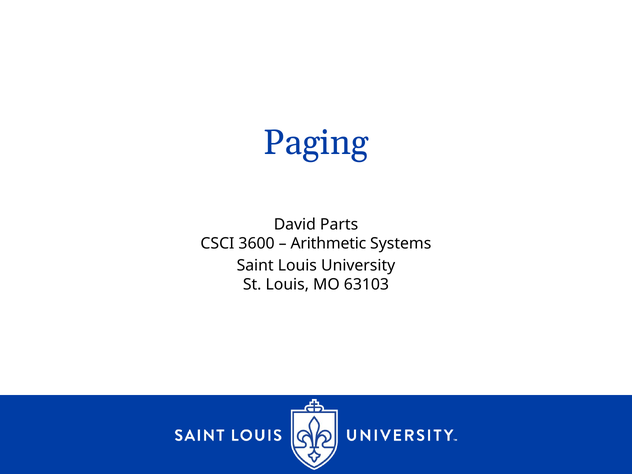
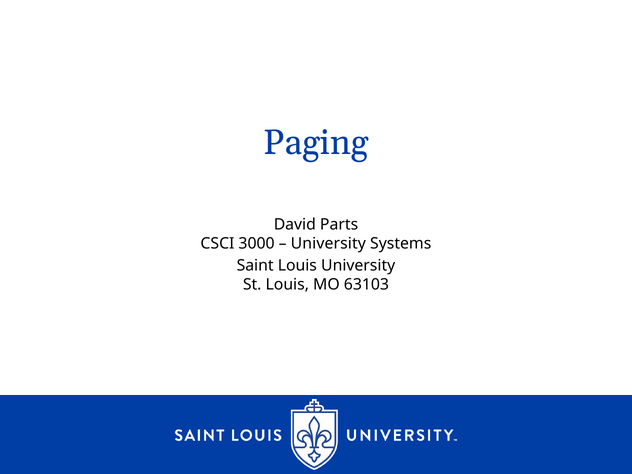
3600: 3600 -> 3000 (257, 243)
Arithmetic: Arithmetic -> University (328, 243)
